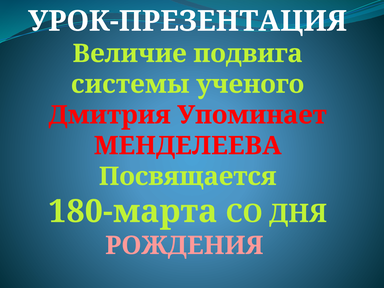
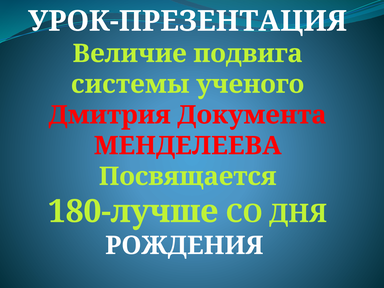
Упоминает: Упоминает -> Документа (252, 115)
180-марта: 180-марта -> 180-лучше (133, 212)
РОЖДЕНИЯ colour: pink -> white (184, 246)
